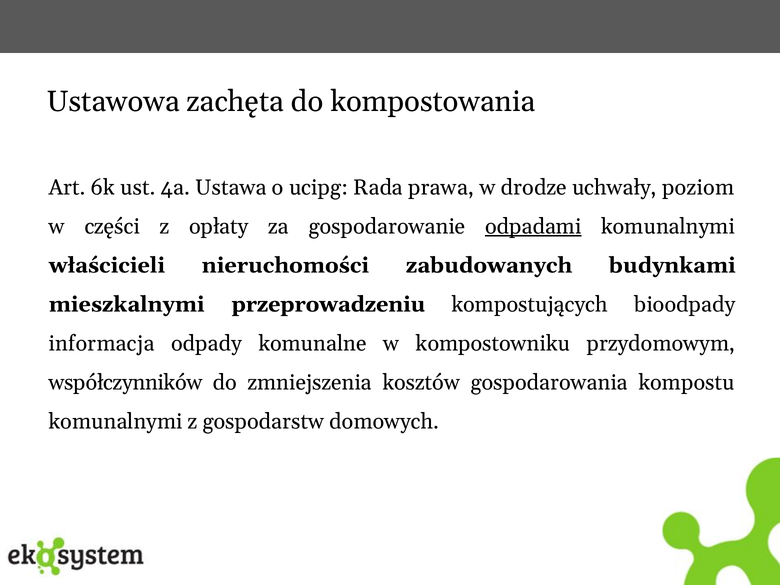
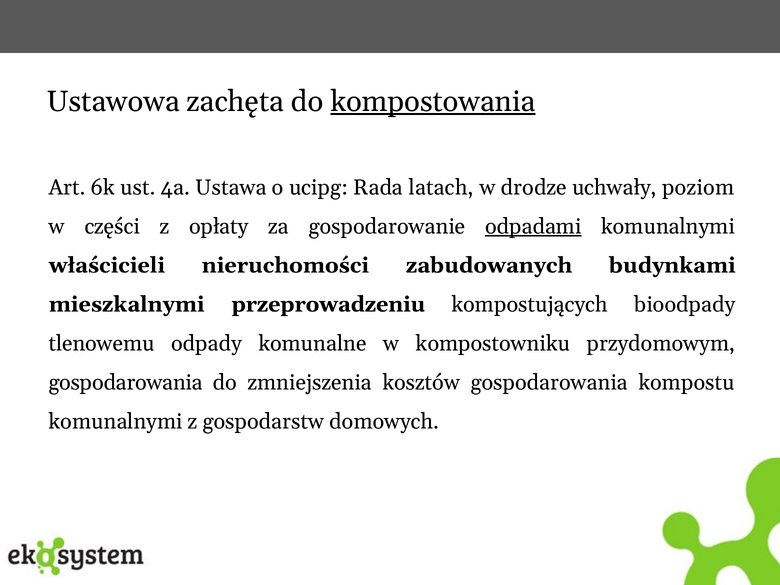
kompostowania underline: none -> present (433, 101)
prawa: prawa -> latach (441, 187)
informacja: informacja -> tlenowemu (102, 343)
współczynników: współczynników -> gospodarowania (126, 382)
